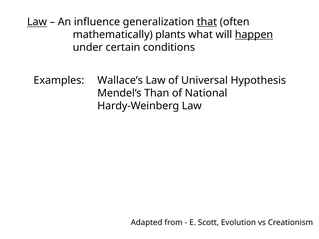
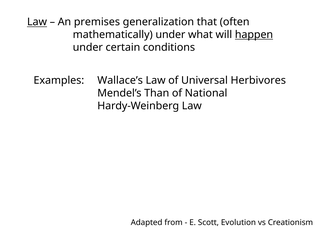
influence: influence -> premises (97, 22)
that underline: present -> none (207, 22)
mathematically plants: plants -> under (170, 35)
Hypothesis: Hypothesis -> Herbivores (258, 80)
